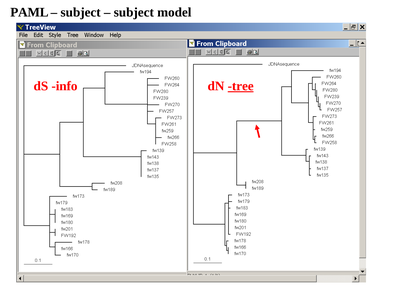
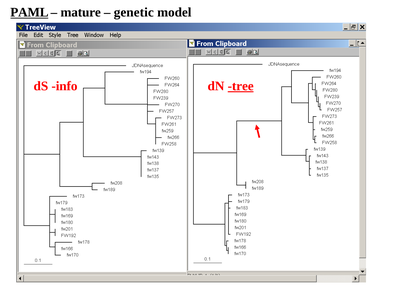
PAML underline: none -> present (29, 12)
subject: subject -> mature (81, 12)
subject: subject -> genetic (134, 12)
